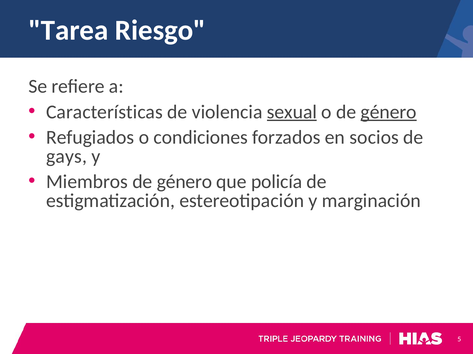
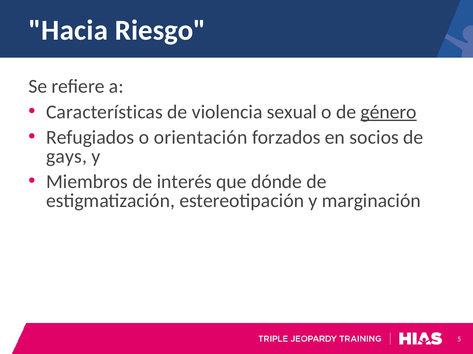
Tarea: Tarea -> Hacia (68, 30)
sexual underline: present -> none (292, 112)
condiciones: condiciones -> orientación (201, 138)
Miembros de género: género -> interés (184, 182)
policía: policía -> dónde (277, 182)
